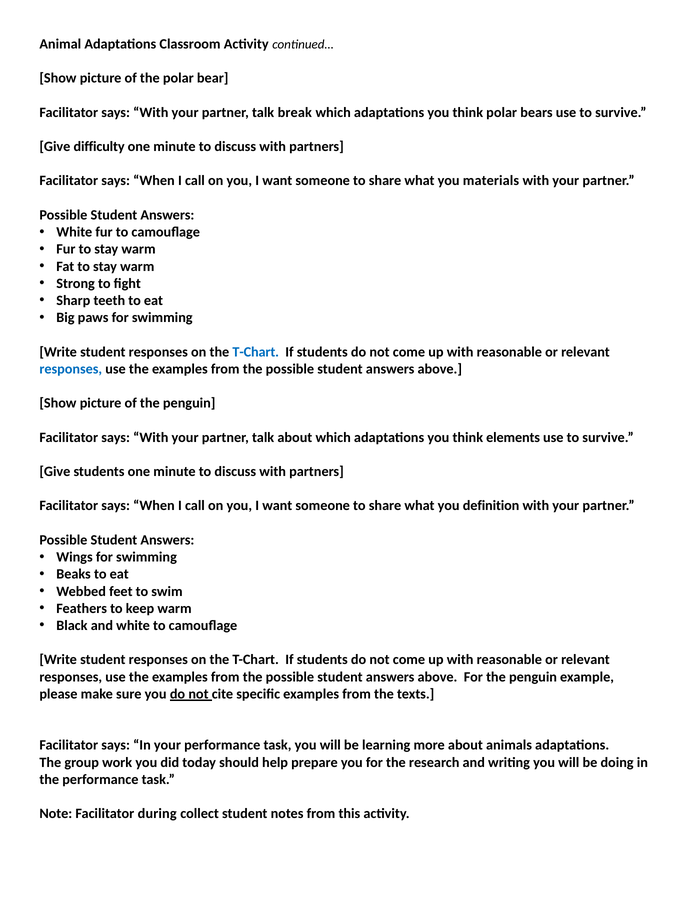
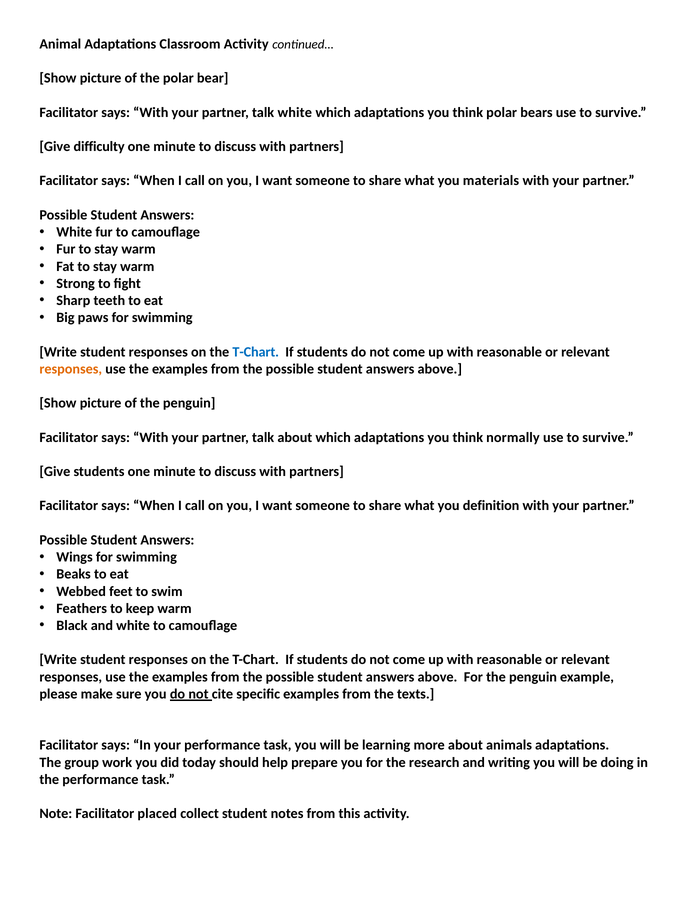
talk break: break -> white (295, 112)
responses colour: blue -> orange (71, 369)
elements: elements -> normally (513, 437)
during: during -> placed (157, 813)
